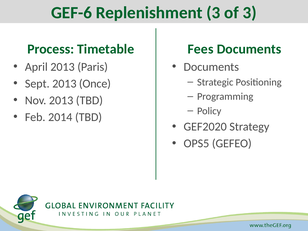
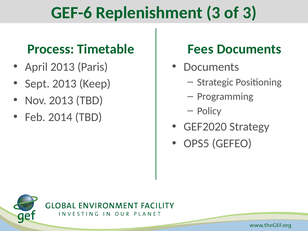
Once: Once -> Keep (95, 84)
